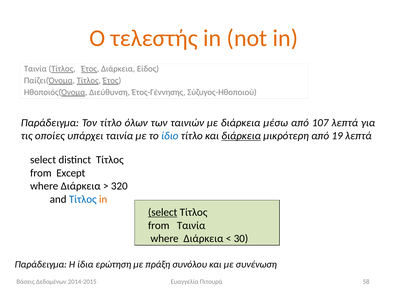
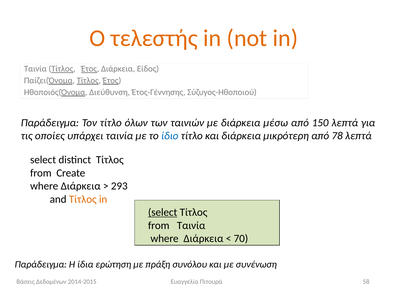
107: 107 -> 150 (320, 123)
διάρκεια underline: present -> none (241, 136)
19: 19 -> 78 (337, 136)
Except: Except -> Create (71, 173)
320: 320 -> 293 (119, 186)
Τίτλος colour: blue -> orange (83, 199)
30: 30 -> 70 (241, 238)
